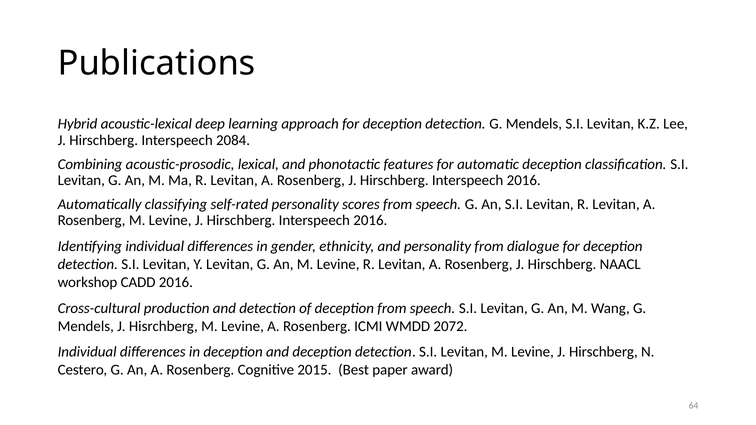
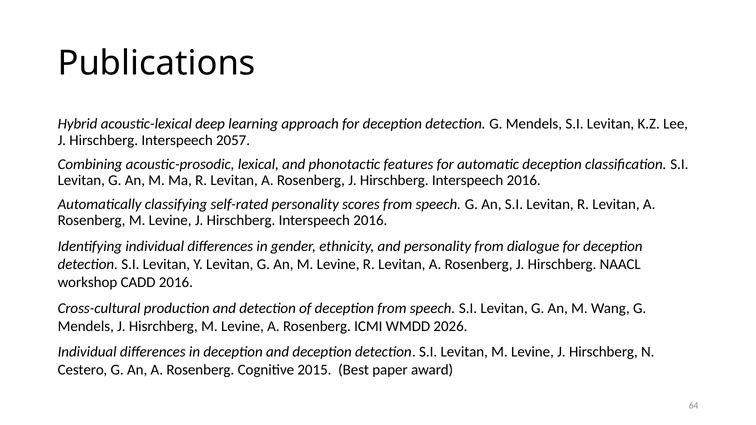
2084: 2084 -> 2057 (233, 140)
2072: 2072 -> 2026 (450, 326)
